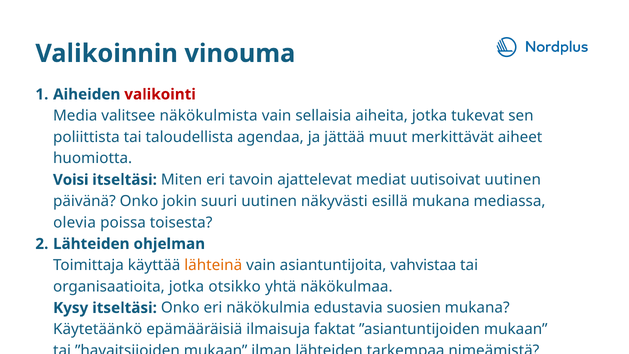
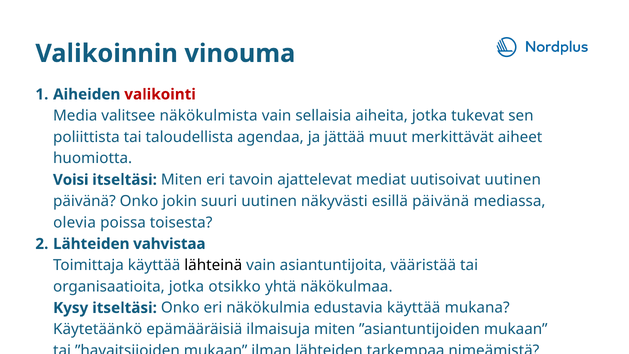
esillä mukana: mukana -> päivänä (441, 201)
ohjelman: ohjelman -> vahvistaa (169, 244)
lähteinä colour: orange -> black (213, 265)
vahvistaa: vahvistaa -> vääristää (423, 265)
edustavia suosien: suosien -> käyttää (414, 308)
ilmaisuja faktat: faktat -> miten (335, 329)
